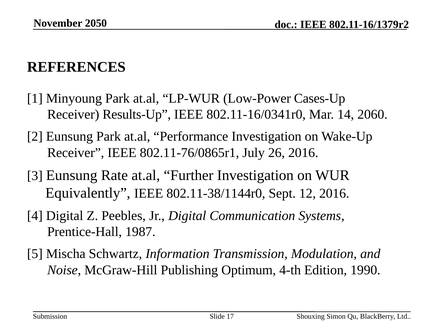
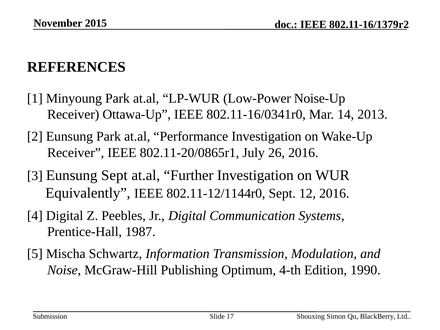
2050: 2050 -> 2015 (96, 23)
Cases-Up: Cases-Up -> Noise-Up (320, 98)
Results-Up: Results-Up -> Ottawa-Up (137, 115)
2060: 2060 -> 2013 (372, 115)
802.11-76/0865r1: 802.11-76/0865r1 -> 802.11-20/0865r1 (189, 153)
Eunsung Rate: Rate -> Sept (114, 175)
802.11-38/1144r0: 802.11-38/1144r0 -> 802.11-12/1144r0 (216, 193)
